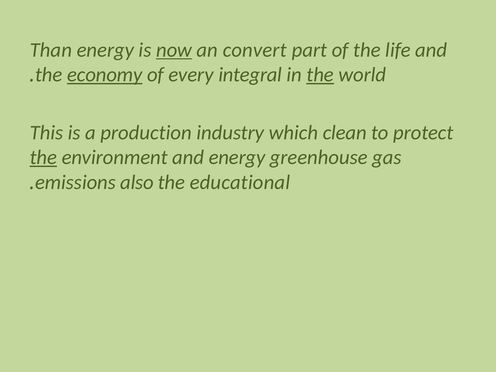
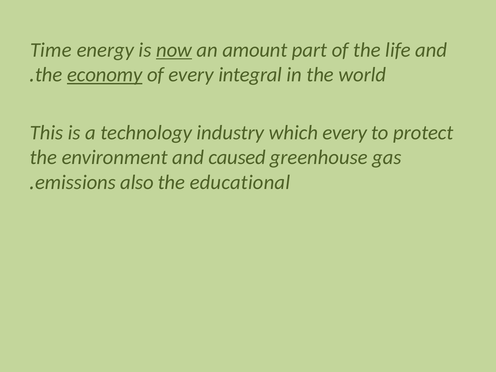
Than: Than -> Time (51, 50)
convert: convert -> amount (255, 50)
the underline: present -> none (320, 75)
production: production -> technology (146, 133)
which clean: clean -> every (345, 133)
the underline: present -> none (43, 157)
and energy: energy -> caused (237, 157)
